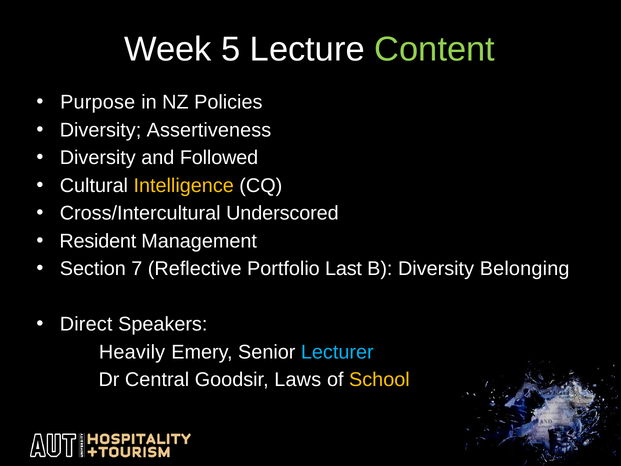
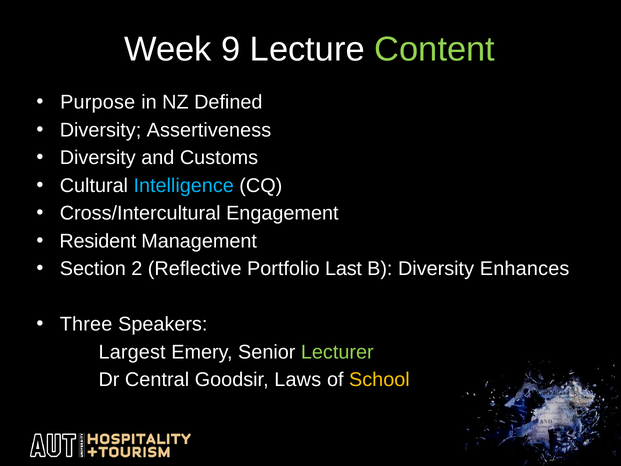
5: 5 -> 9 (231, 49)
Policies: Policies -> Defined (228, 102)
Followed: Followed -> Customs (219, 158)
Intelligence colour: yellow -> light blue (184, 186)
Underscored: Underscored -> Engagement (282, 213)
7: 7 -> 2 (137, 269)
Belonging: Belonging -> Enhances (525, 269)
Direct: Direct -> Three (86, 324)
Heavily: Heavily -> Largest (132, 352)
Lecturer colour: light blue -> light green (337, 352)
